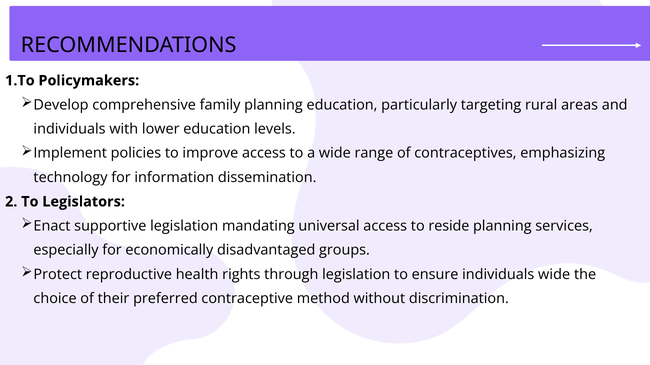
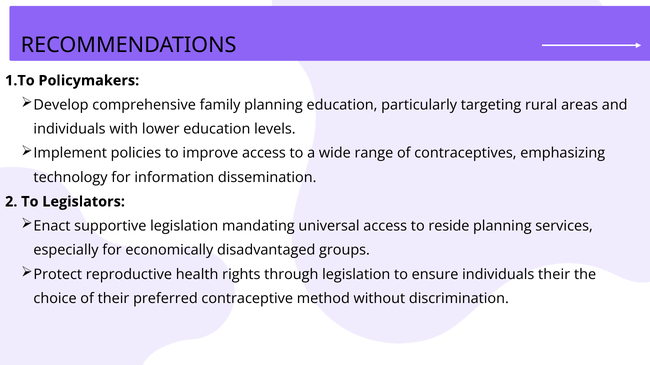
individuals wide: wide -> their (554, 275)
